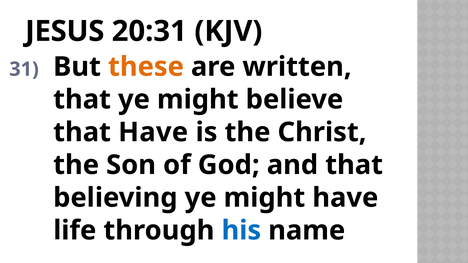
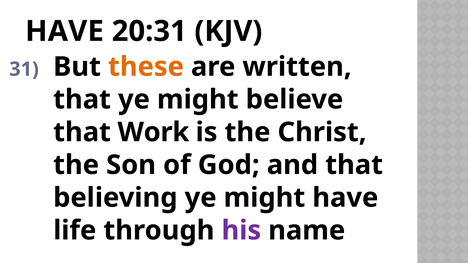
JESUS: JESUS -> HAVE (65, 31)
that Have: Have -> Work (153, 132)
his colour: blue -> purple (241, 231)
